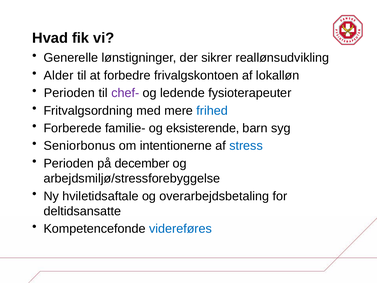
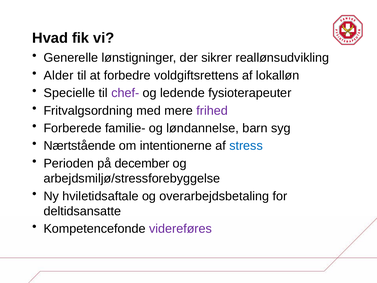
frivalgskontoen: frivalgskontoen -> voldgiftsrettens (196, 75)
Perioden: Perioden -> Specielle (69, 93)
frihed colour: blue -> purple (212, 111)
eksisterende: eksisterende -> løndannelse (203, 128)
Seniorbonus: Seniorbonus -> Nærtstående (80, 146)
videreføres colour: blue -> purple (180, 229)
